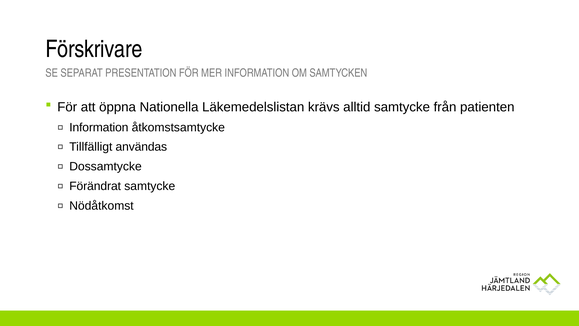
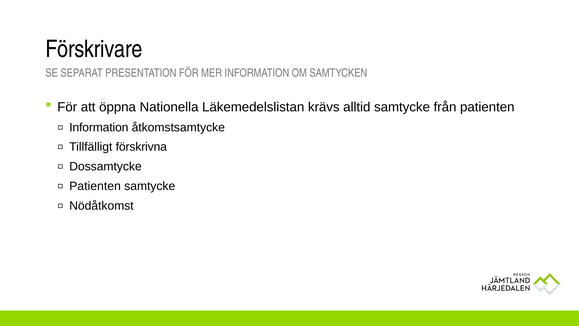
användas: användas -> förskrivna (141, 147)
Förändrat: Förändrat -> Patienten (95, 186)
